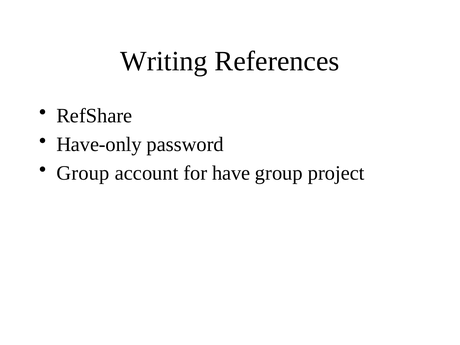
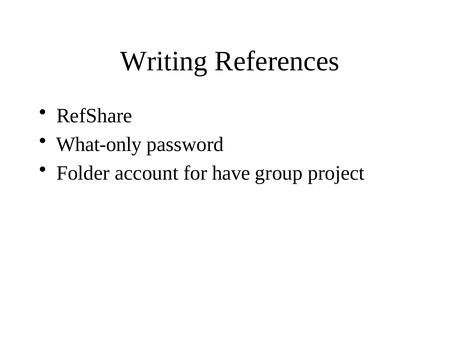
Have-only: Have-only -> What-only (99, 144)
Group: Group -> Folder (83, 173)
